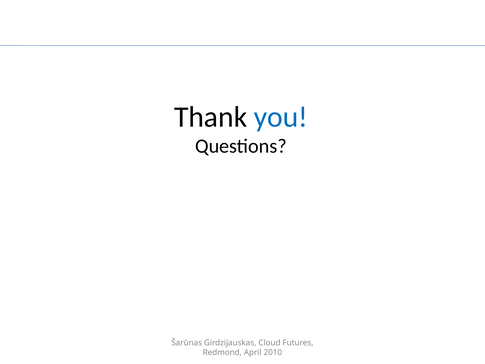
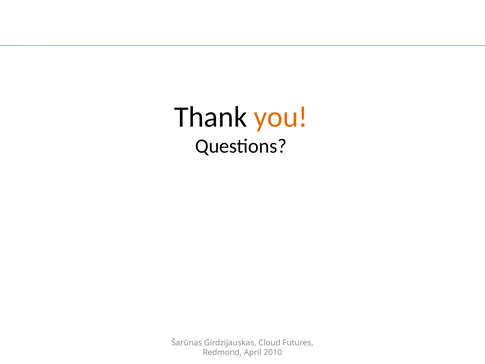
you colour: blue -> orange (281, 117)
